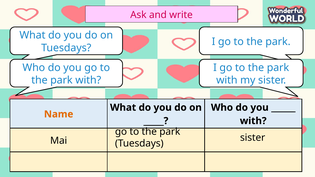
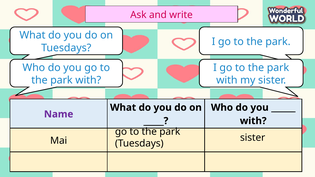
Name colour: orange -> purple (59, 114)
